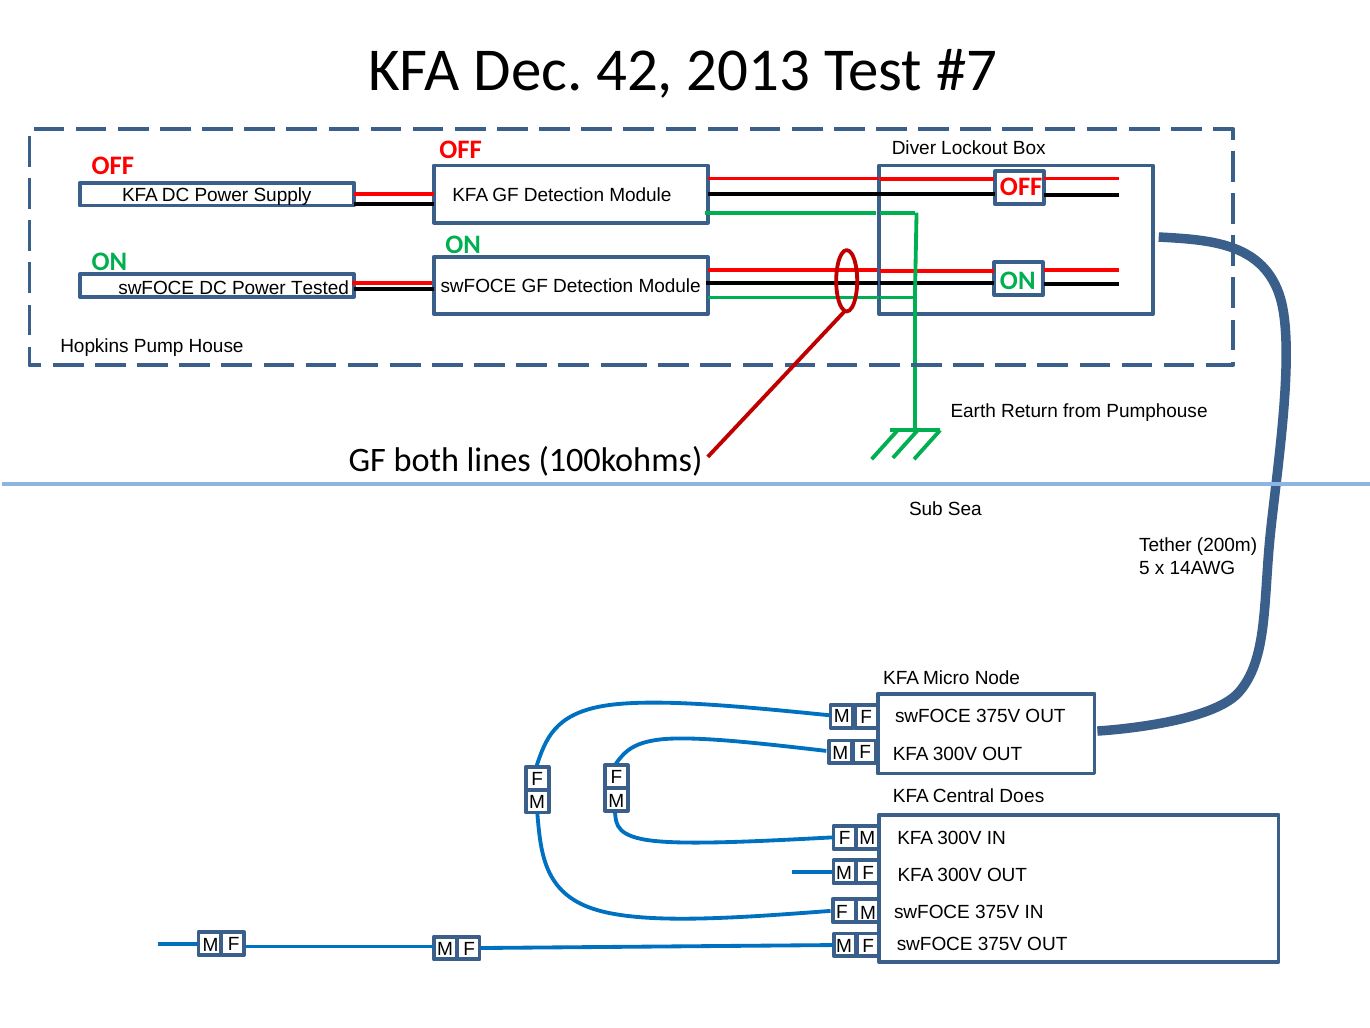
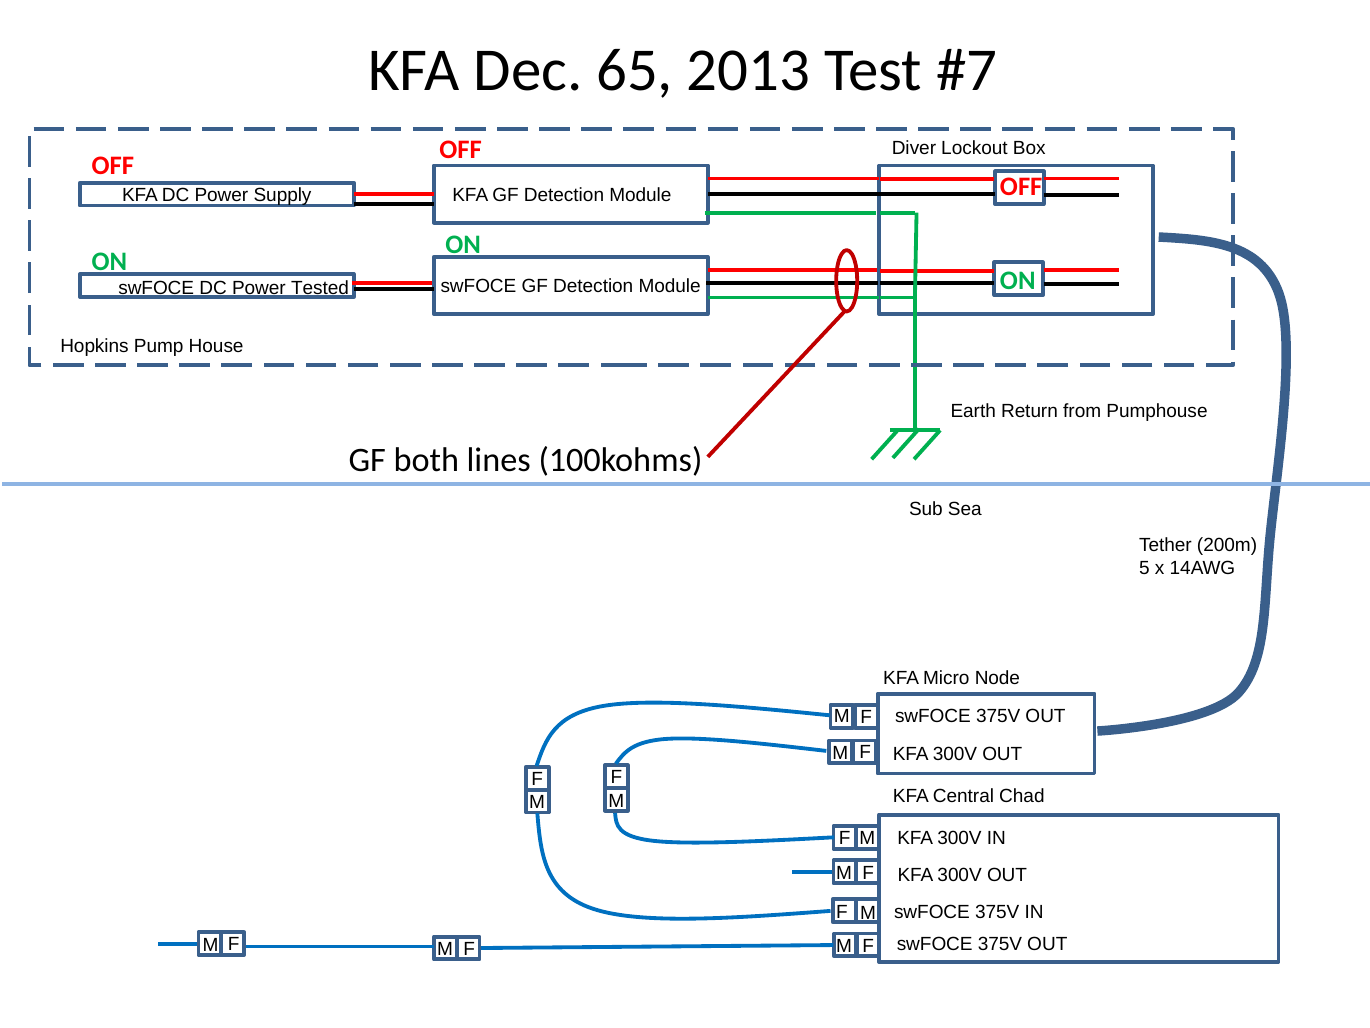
42: 42 -> 65 (635, 70)
Does: Does -> Chad (1022, 796)
